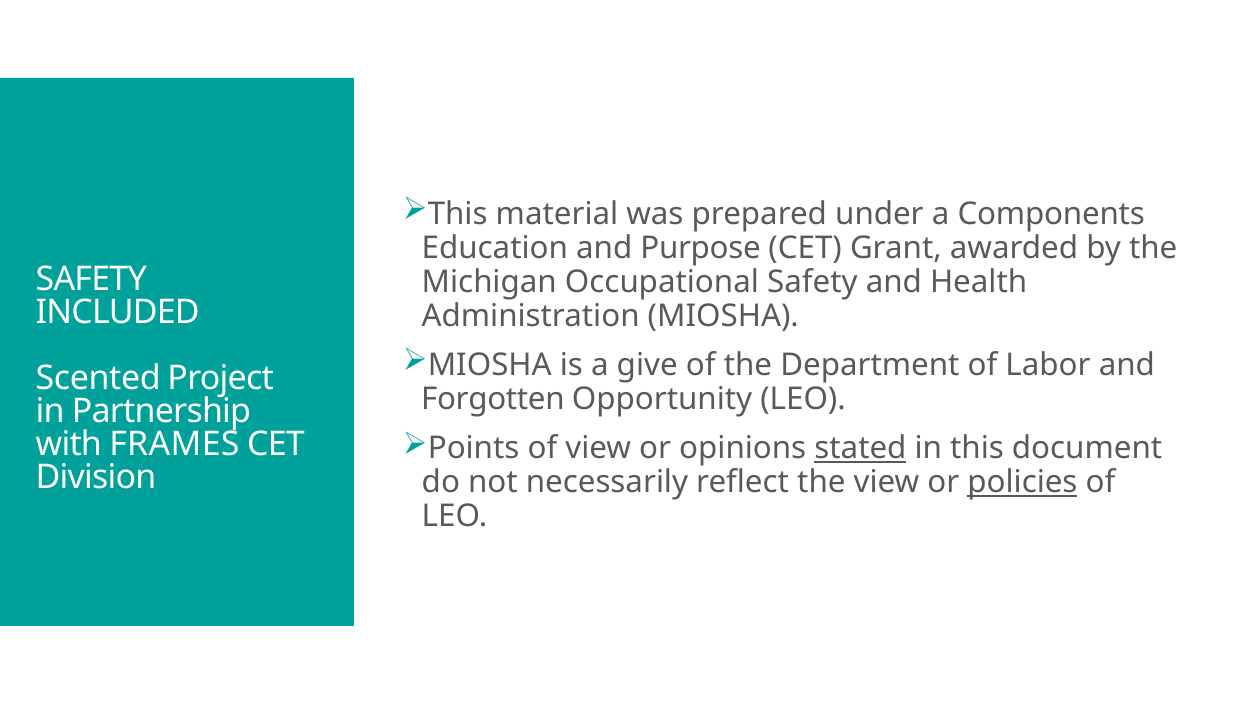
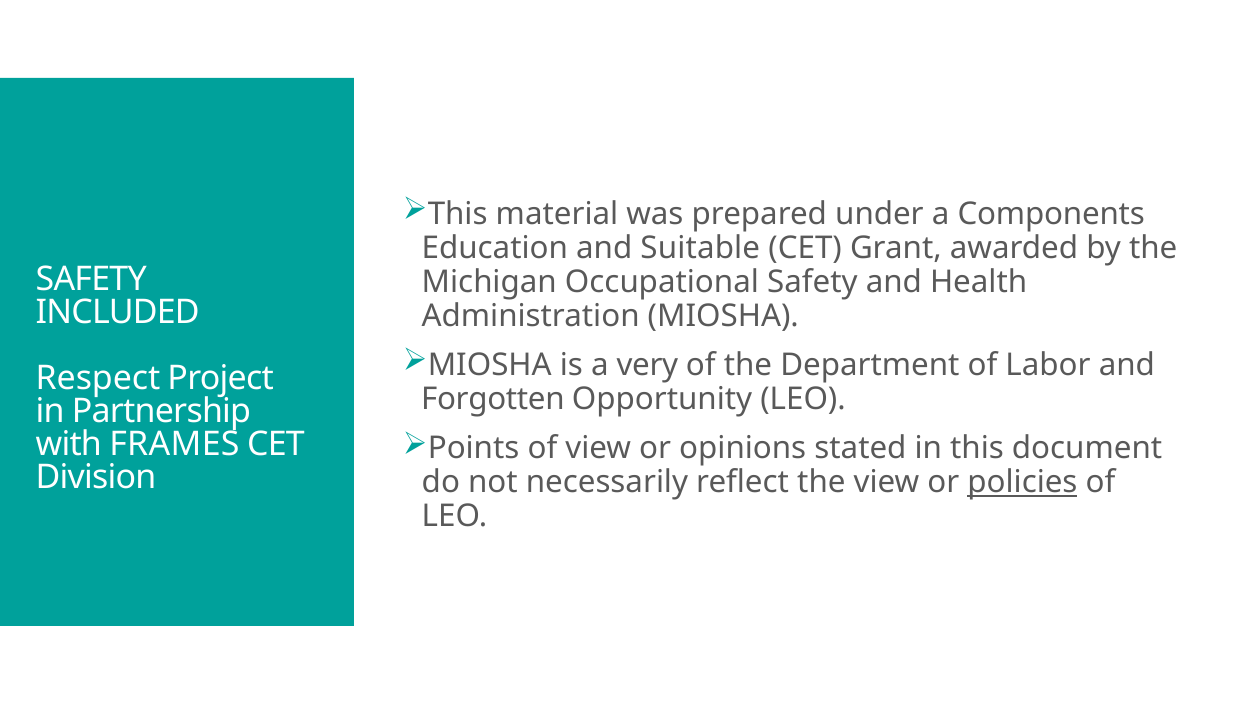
Purpose: Purpose -> Suitable (700, 248)
give: give -> very (647, 365)
Scented: Scented -> Respect (98, 378)
stated underline: present -> none (860, 448)
